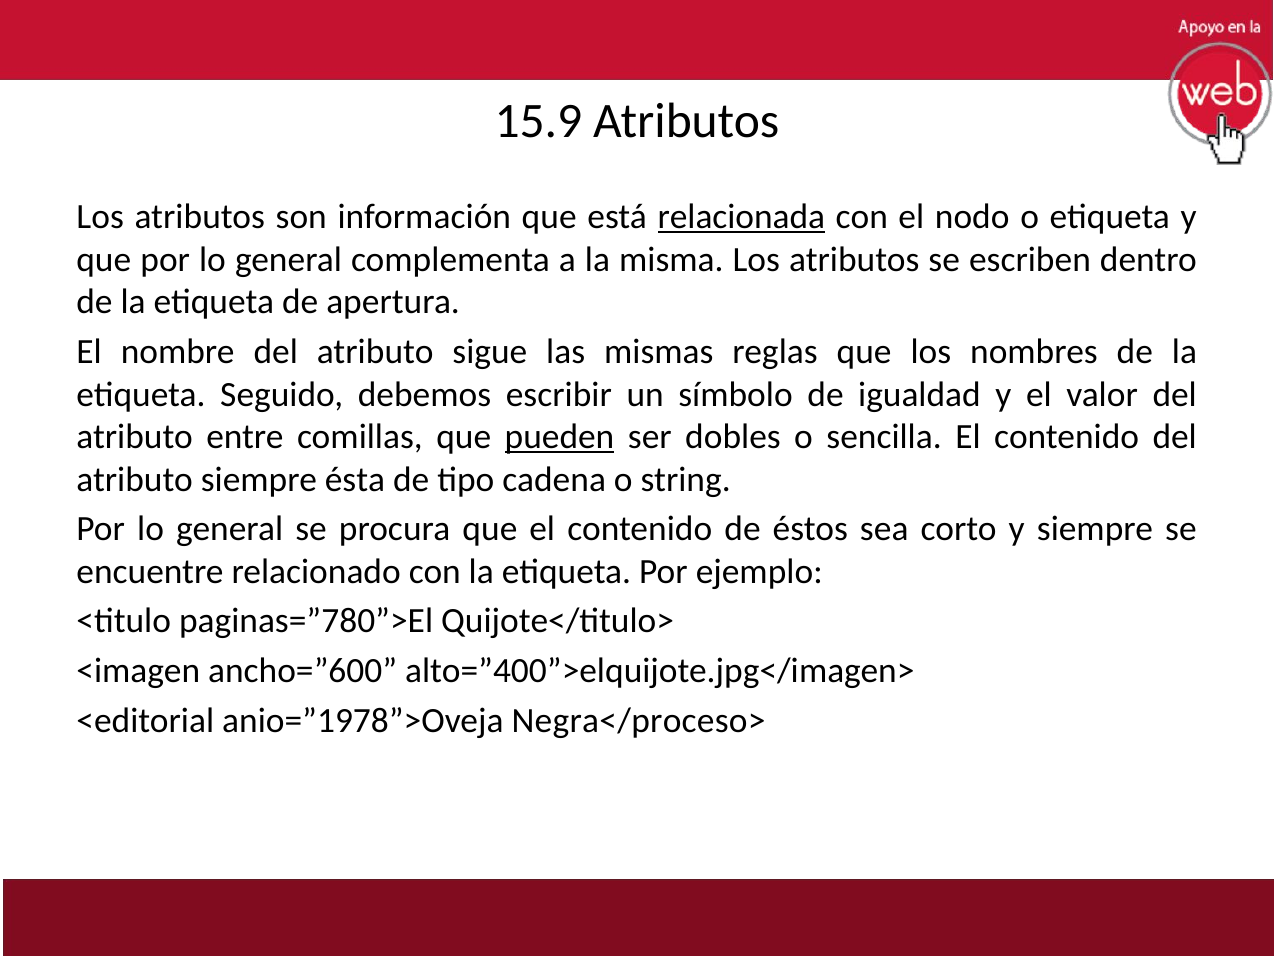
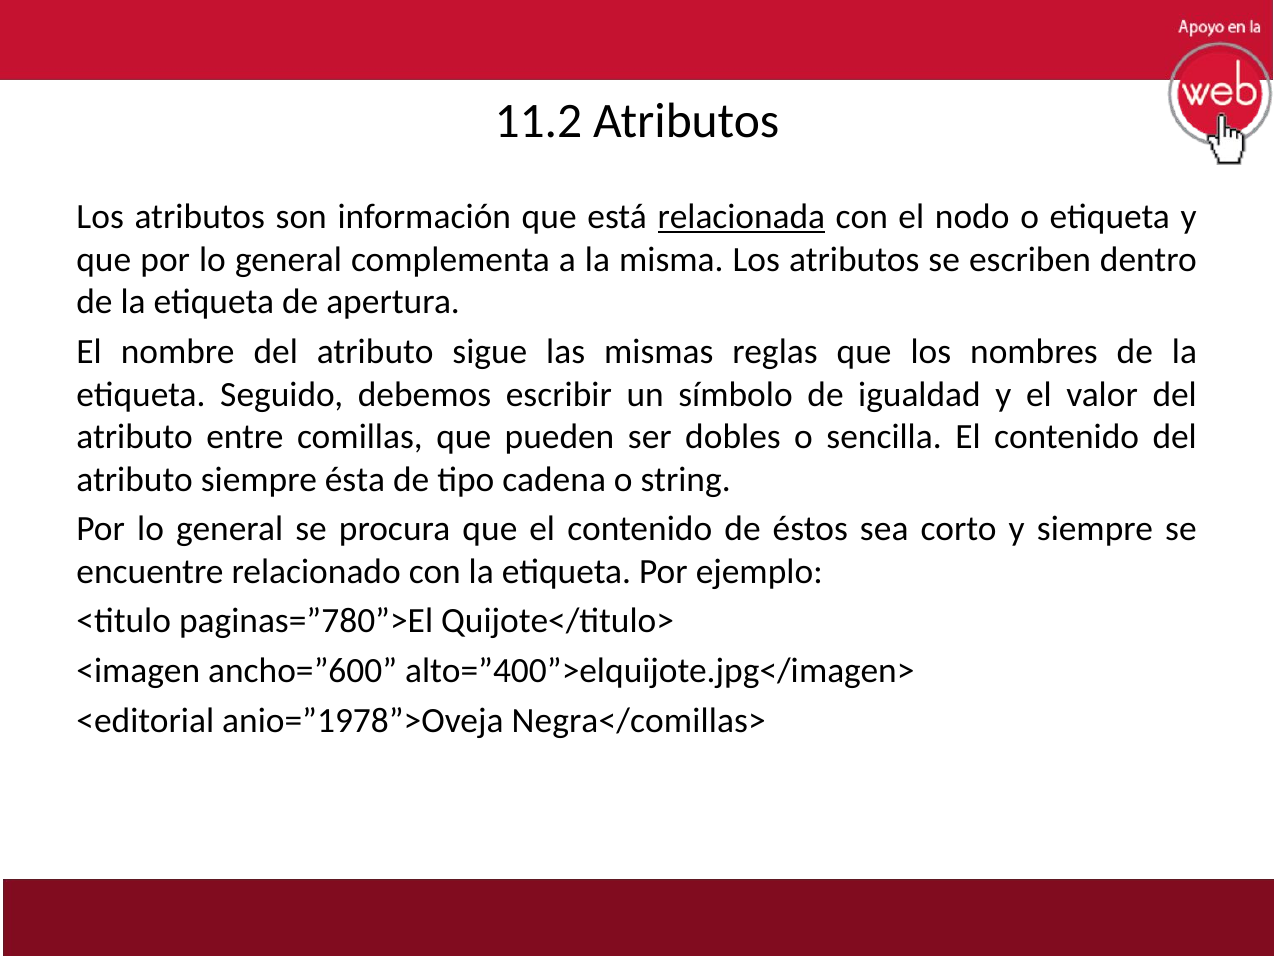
15.9: 15.9 -> 11.2 (538, 121)
pueden underline: present -> none (560, 437)
Negra</proceso>: Negra</proceso> -> Negra</comillas> (639, 720)
